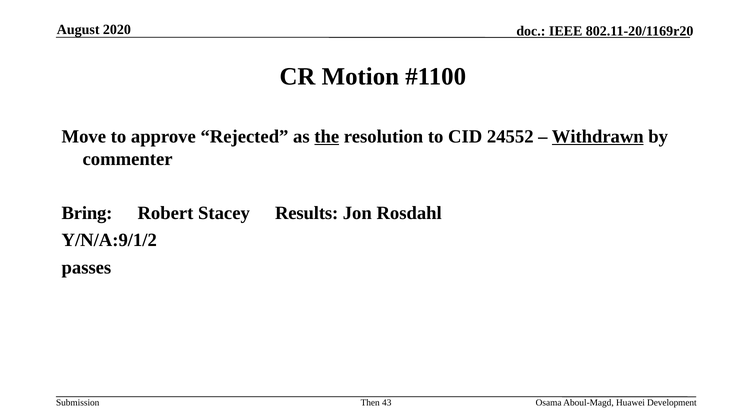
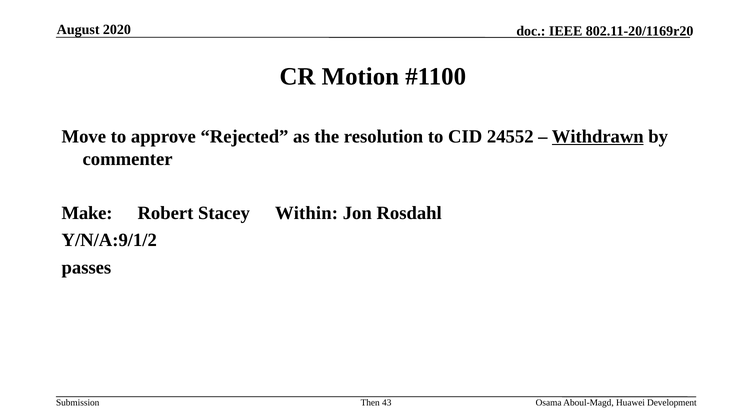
the underline: present -> none (327, 137)
Bring: Bring -> Make (87, 213)
Results: Results -> Within (307, 213)
